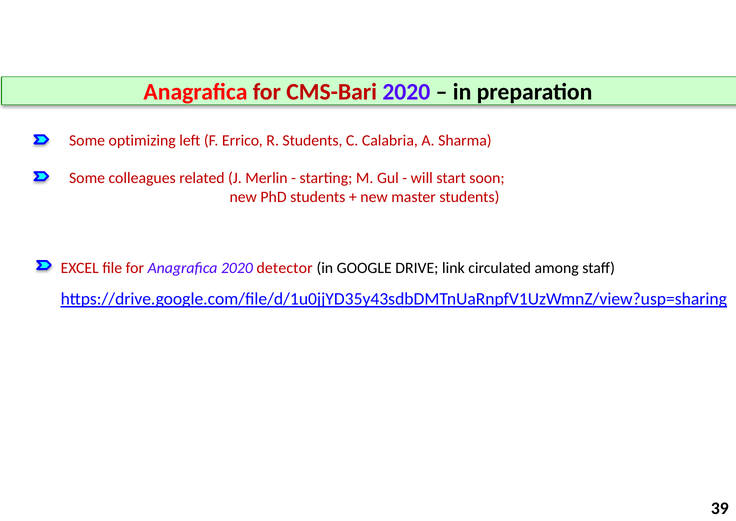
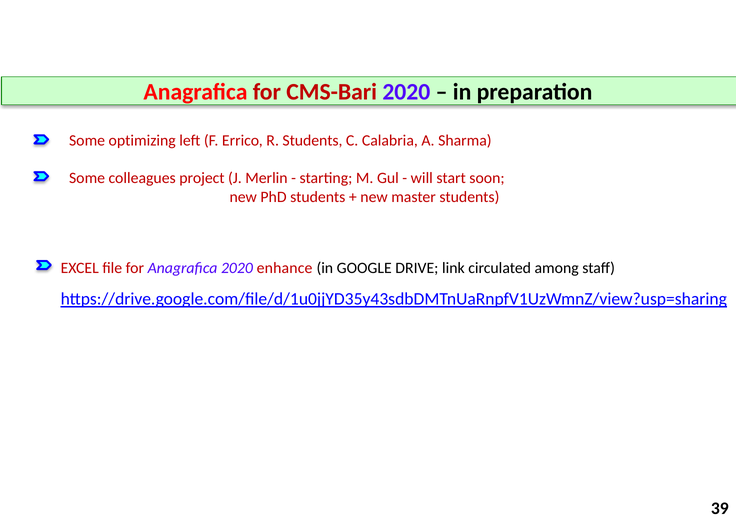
related: related -> project (202, 178)
detector: detector -> enhance (285, 268)
